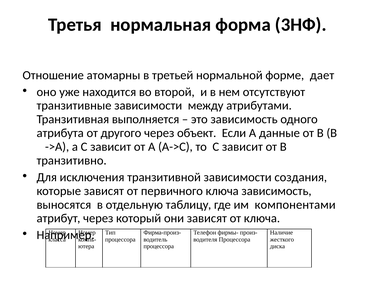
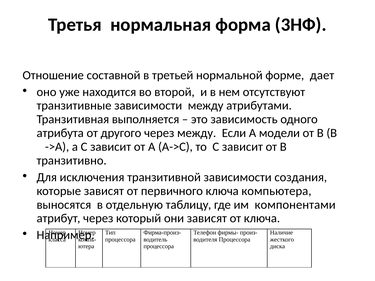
атомарны: атомарны -> составной (114, 75)
через объект: объект -> между (197, 133)
данные: данные -> модели (279, 133)
ключа зависимость: зависимость -> компьютера (276, 191)
